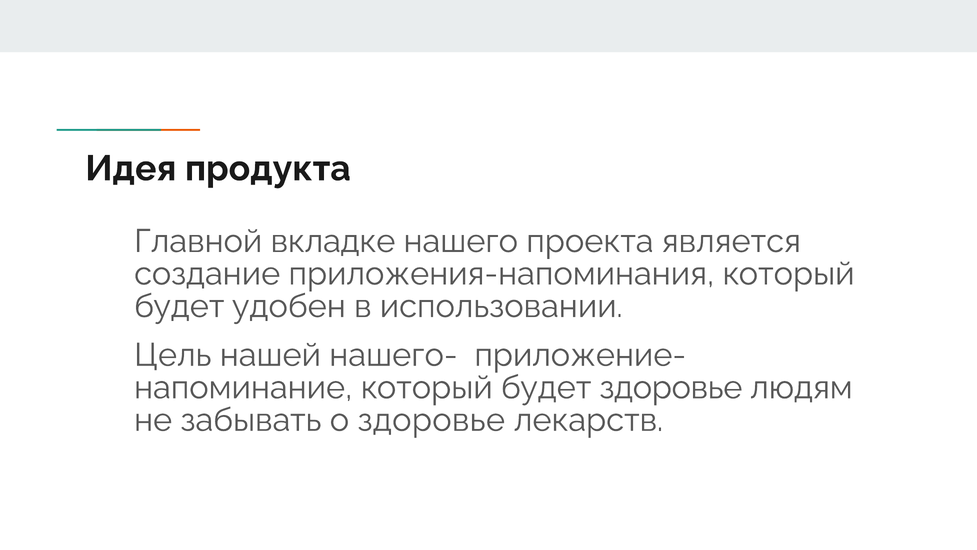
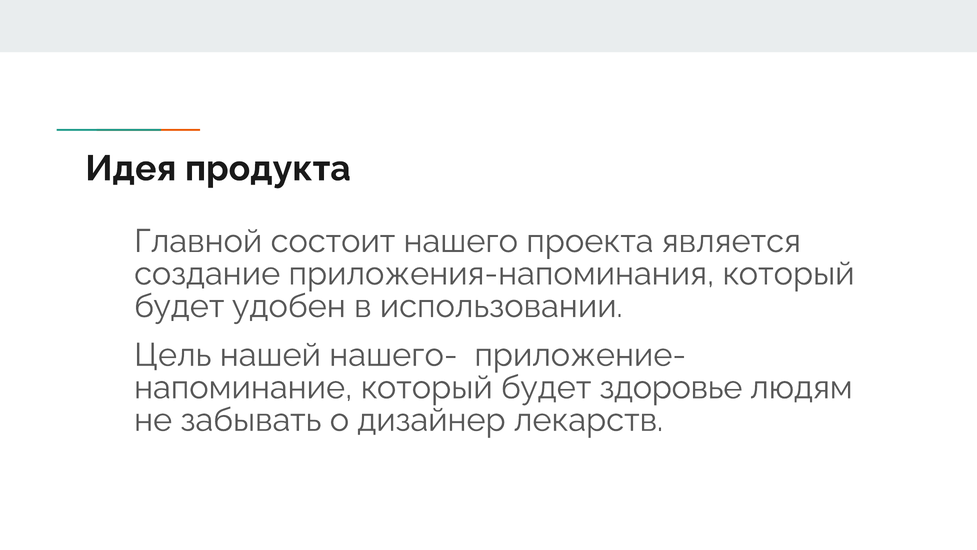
вкладке: вкладке -> состоит (333, 241)
о здоровье: здоровье -> дизайнер (432, 420)
